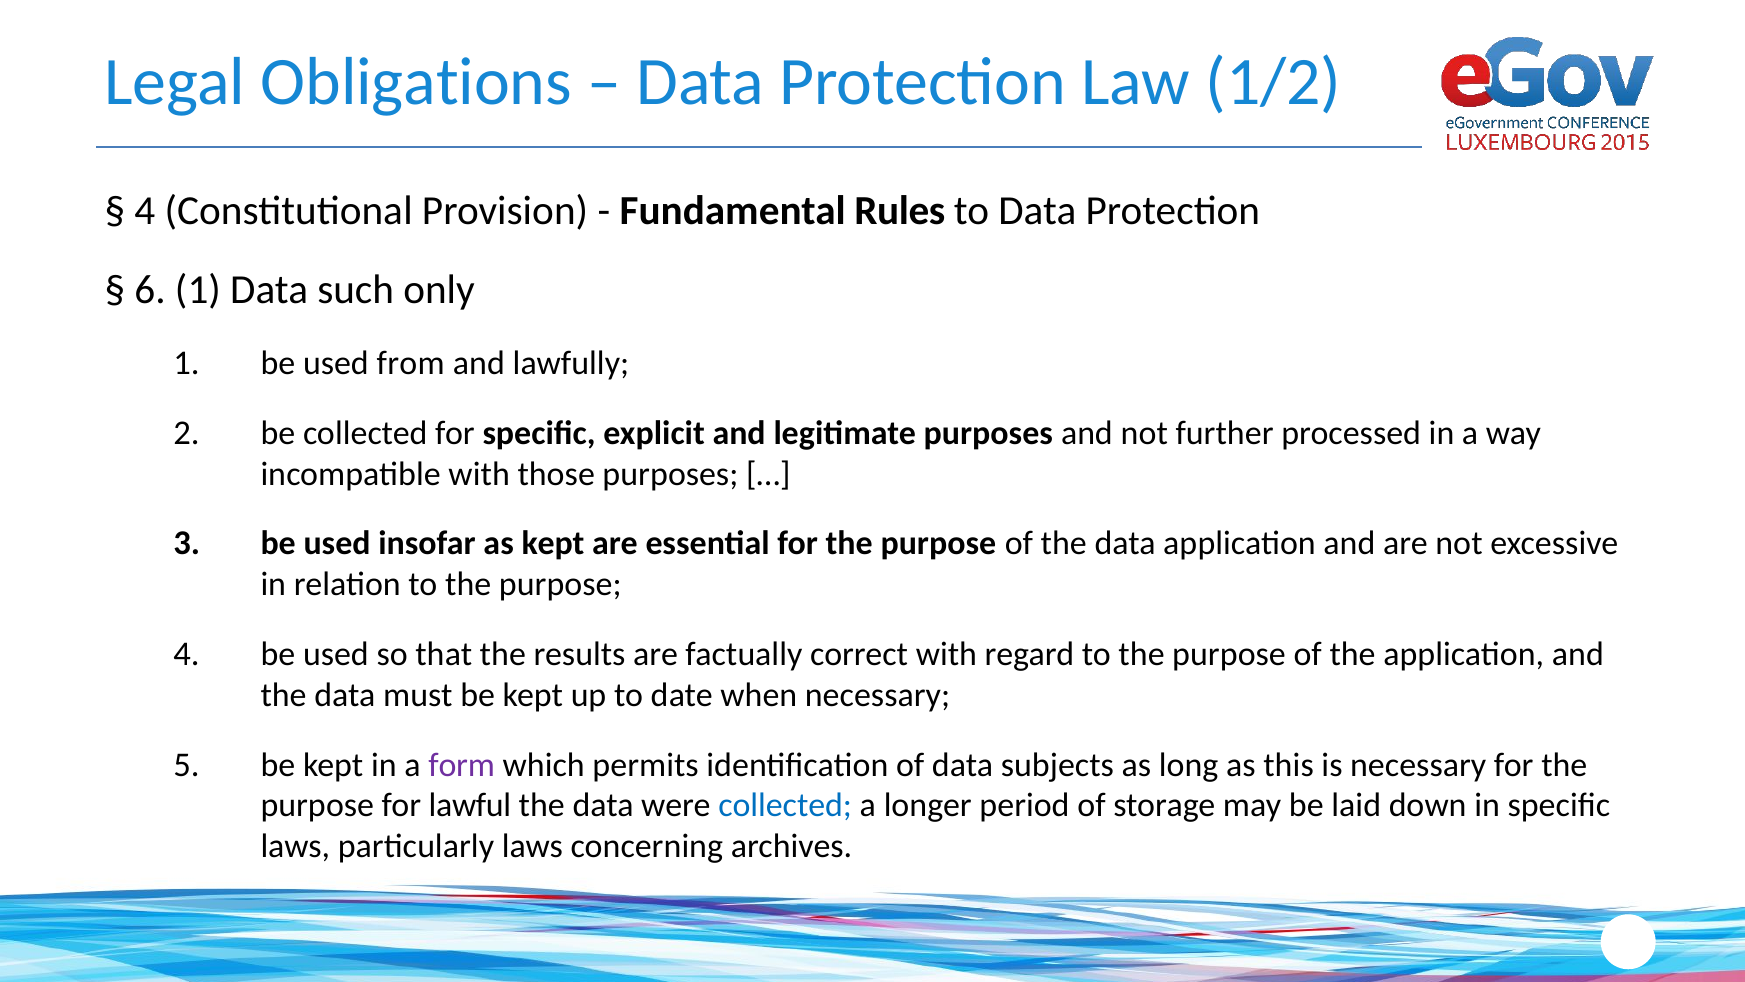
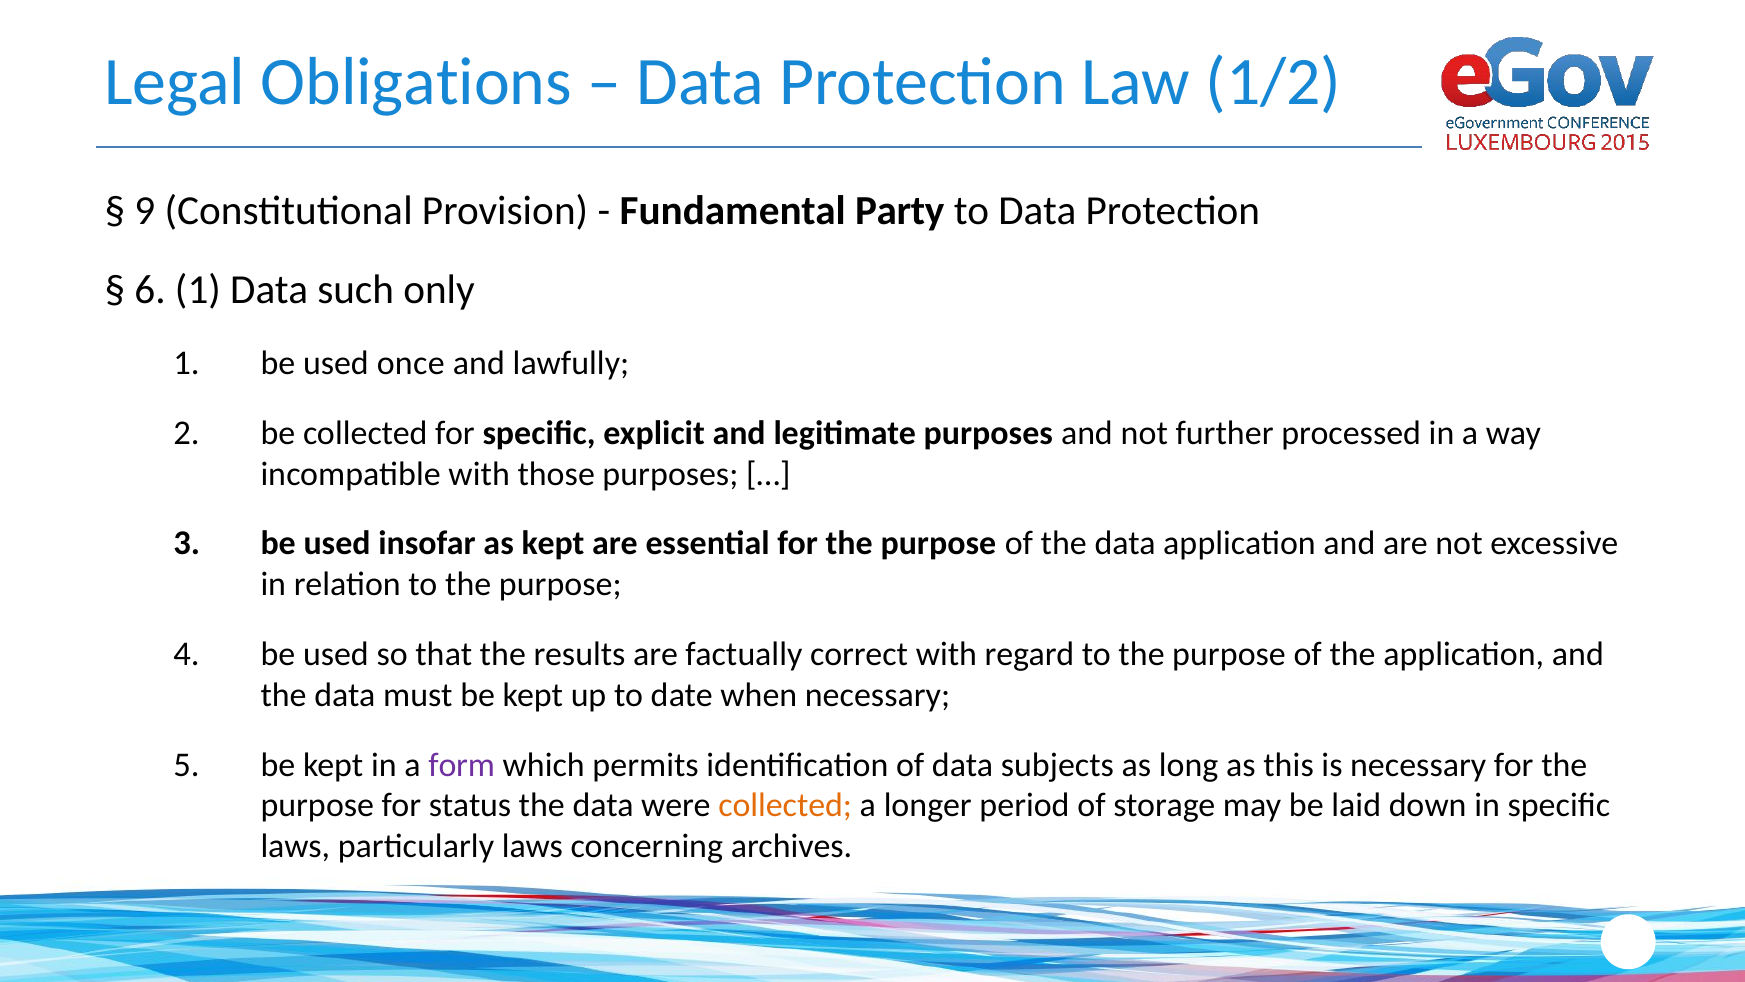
4: 4 -> 9 (145, 211)
Rules: Rules -> Party (900, 211)
from: from -> once (411, 363)
lawful: lawful -> status (470, 805)
collected colour: blue -> orange (785, 805)
